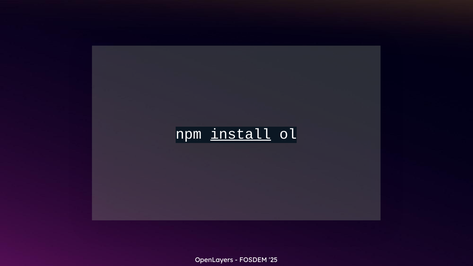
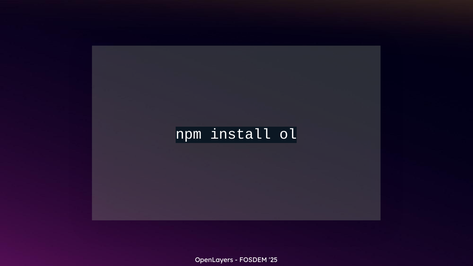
install underline: present -> none (241, 134)
